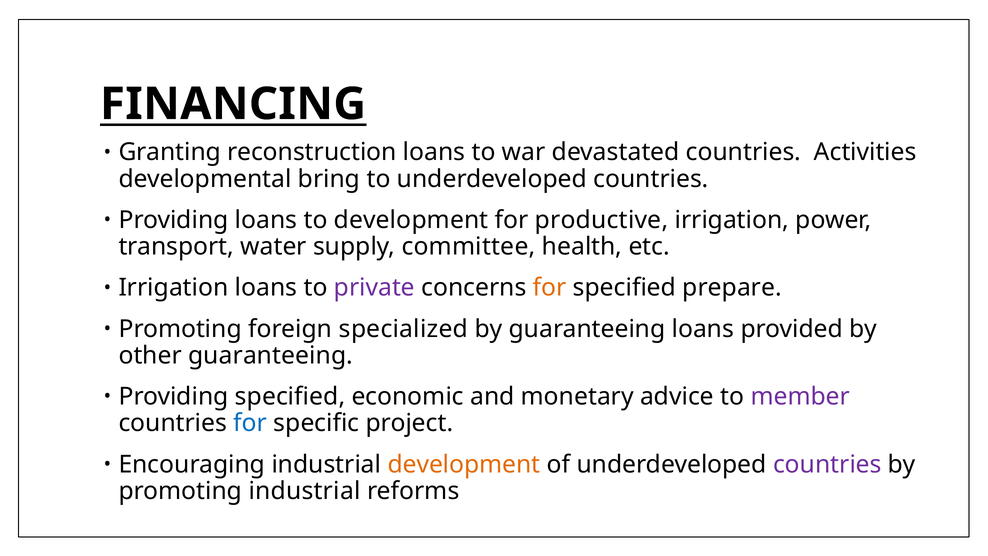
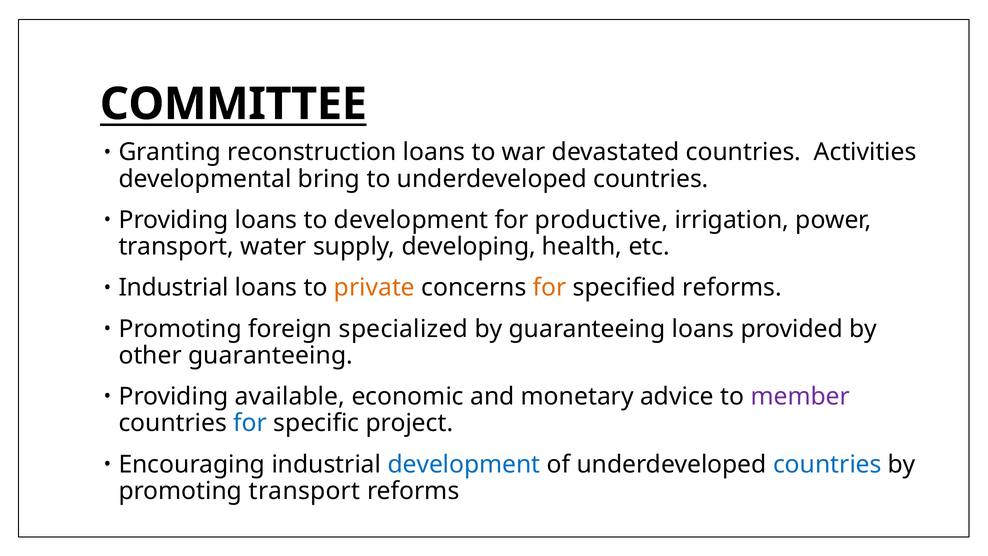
FINANCING: FINANCING -> COMMITTEE (233, 104)
committee: committee -> developing (469, 247)
Irrigation: Irrigation -> Industrial (174, 288)
private colour: purple -> orange (374, 288)
specified prepare: prepare -> reforms (732, 288)
Providing specified: specified -> available (290, 396)
development colour: orange -> blue (464, 464)
countries colour: purple -> blue (827, 464)
promoting industrial: industrial -> transport (305, 491)
